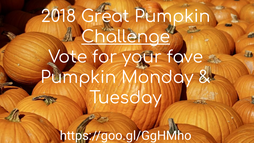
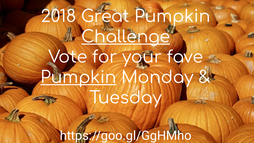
Pumpkin underline: none -> present (79, 77)
